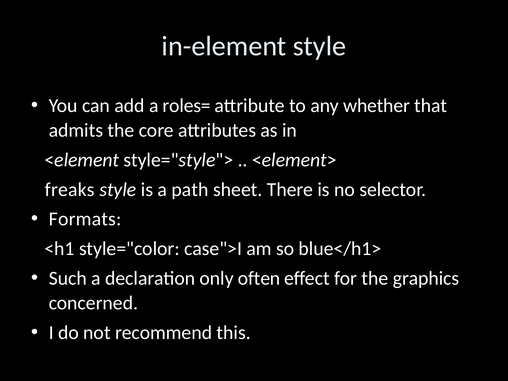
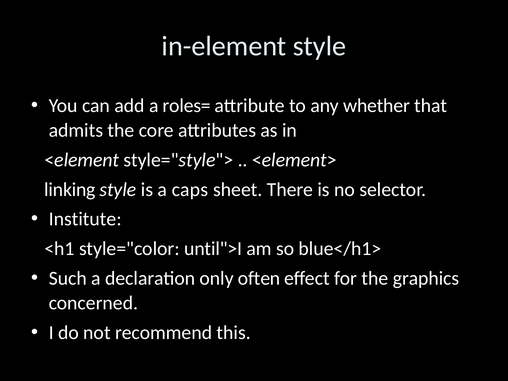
freaks: freaks -> linking (70, 190)
path: path -> caps (190, 190)
Formats: Formats -> Institute (85, 219)
case">I: case">I -> until">I (213, 249)
